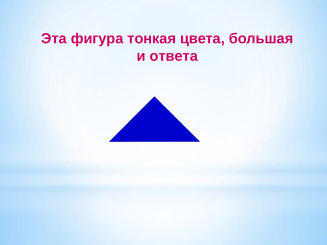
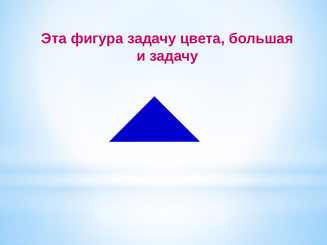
фигура тонкая: тонкая -> задачу (152, 39)
и ответа: ответа -> задачу (174, 56)
